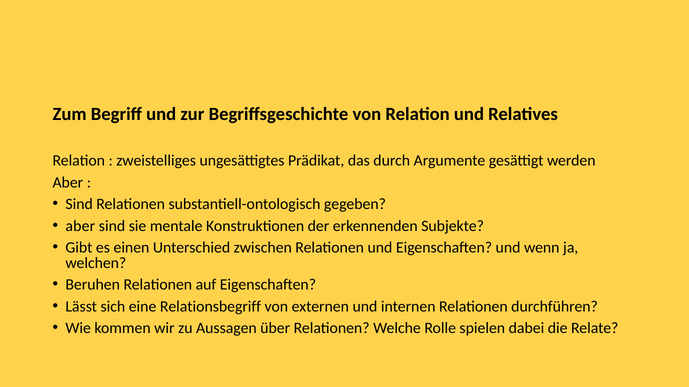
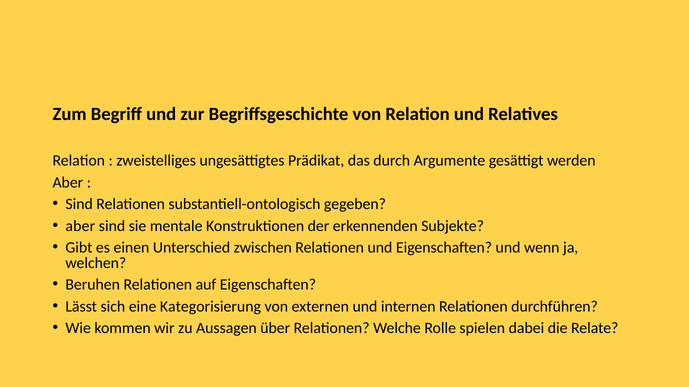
Relationsbegriff: Relationsbegriff -> Kategorisierung (210, 307)
